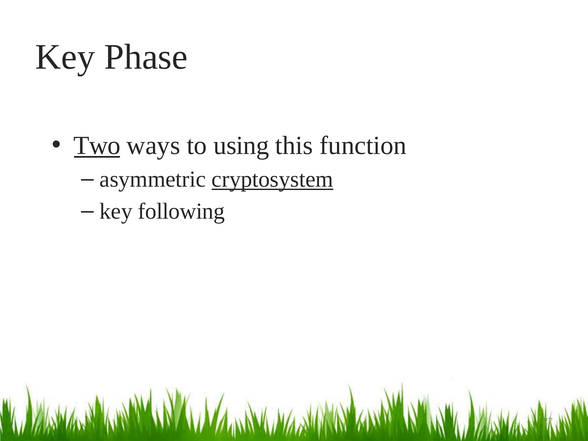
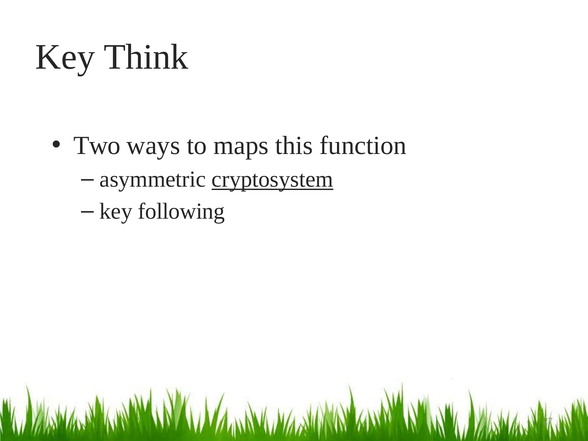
Phase: Phase -> Think (146, 57)
Two underline: present -> none (97, 146)
using: using -> maps (241, 146)
